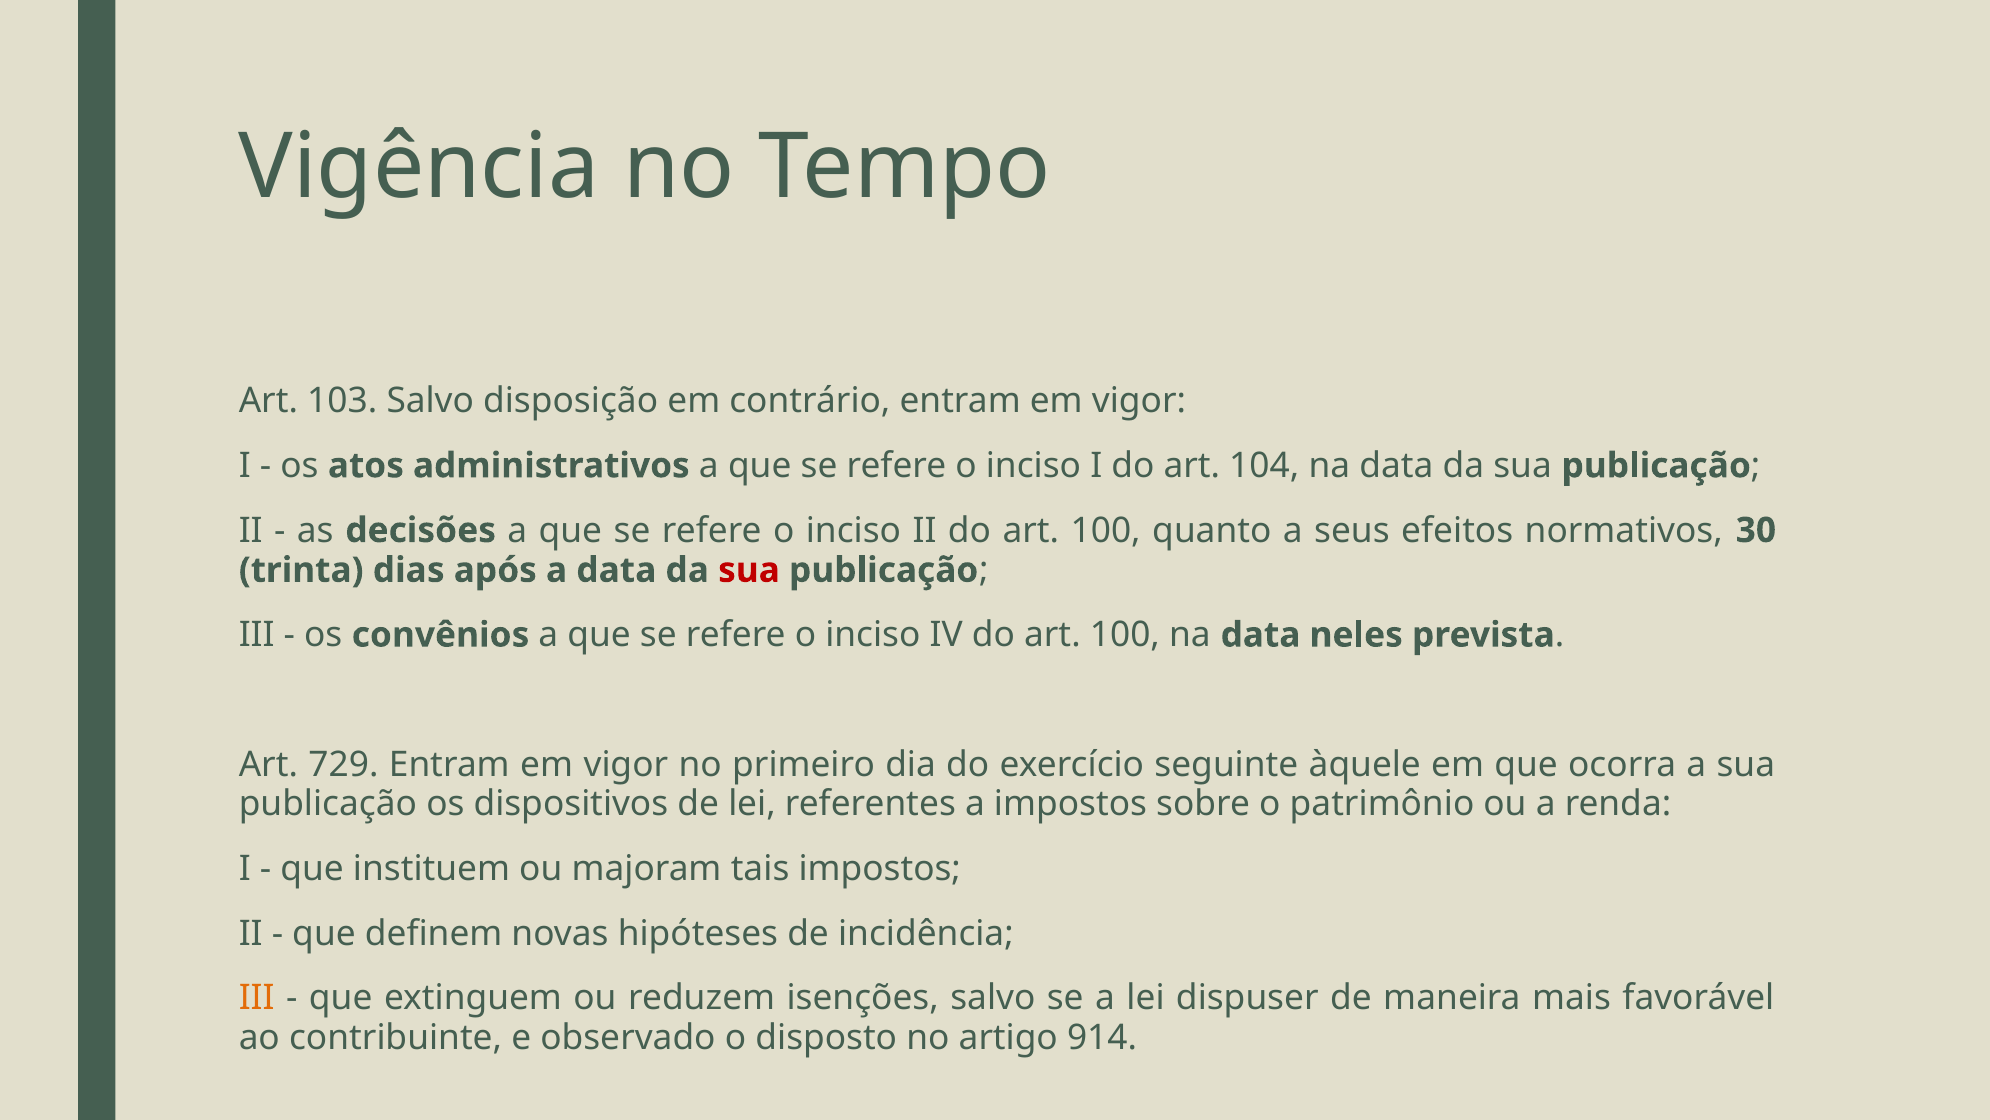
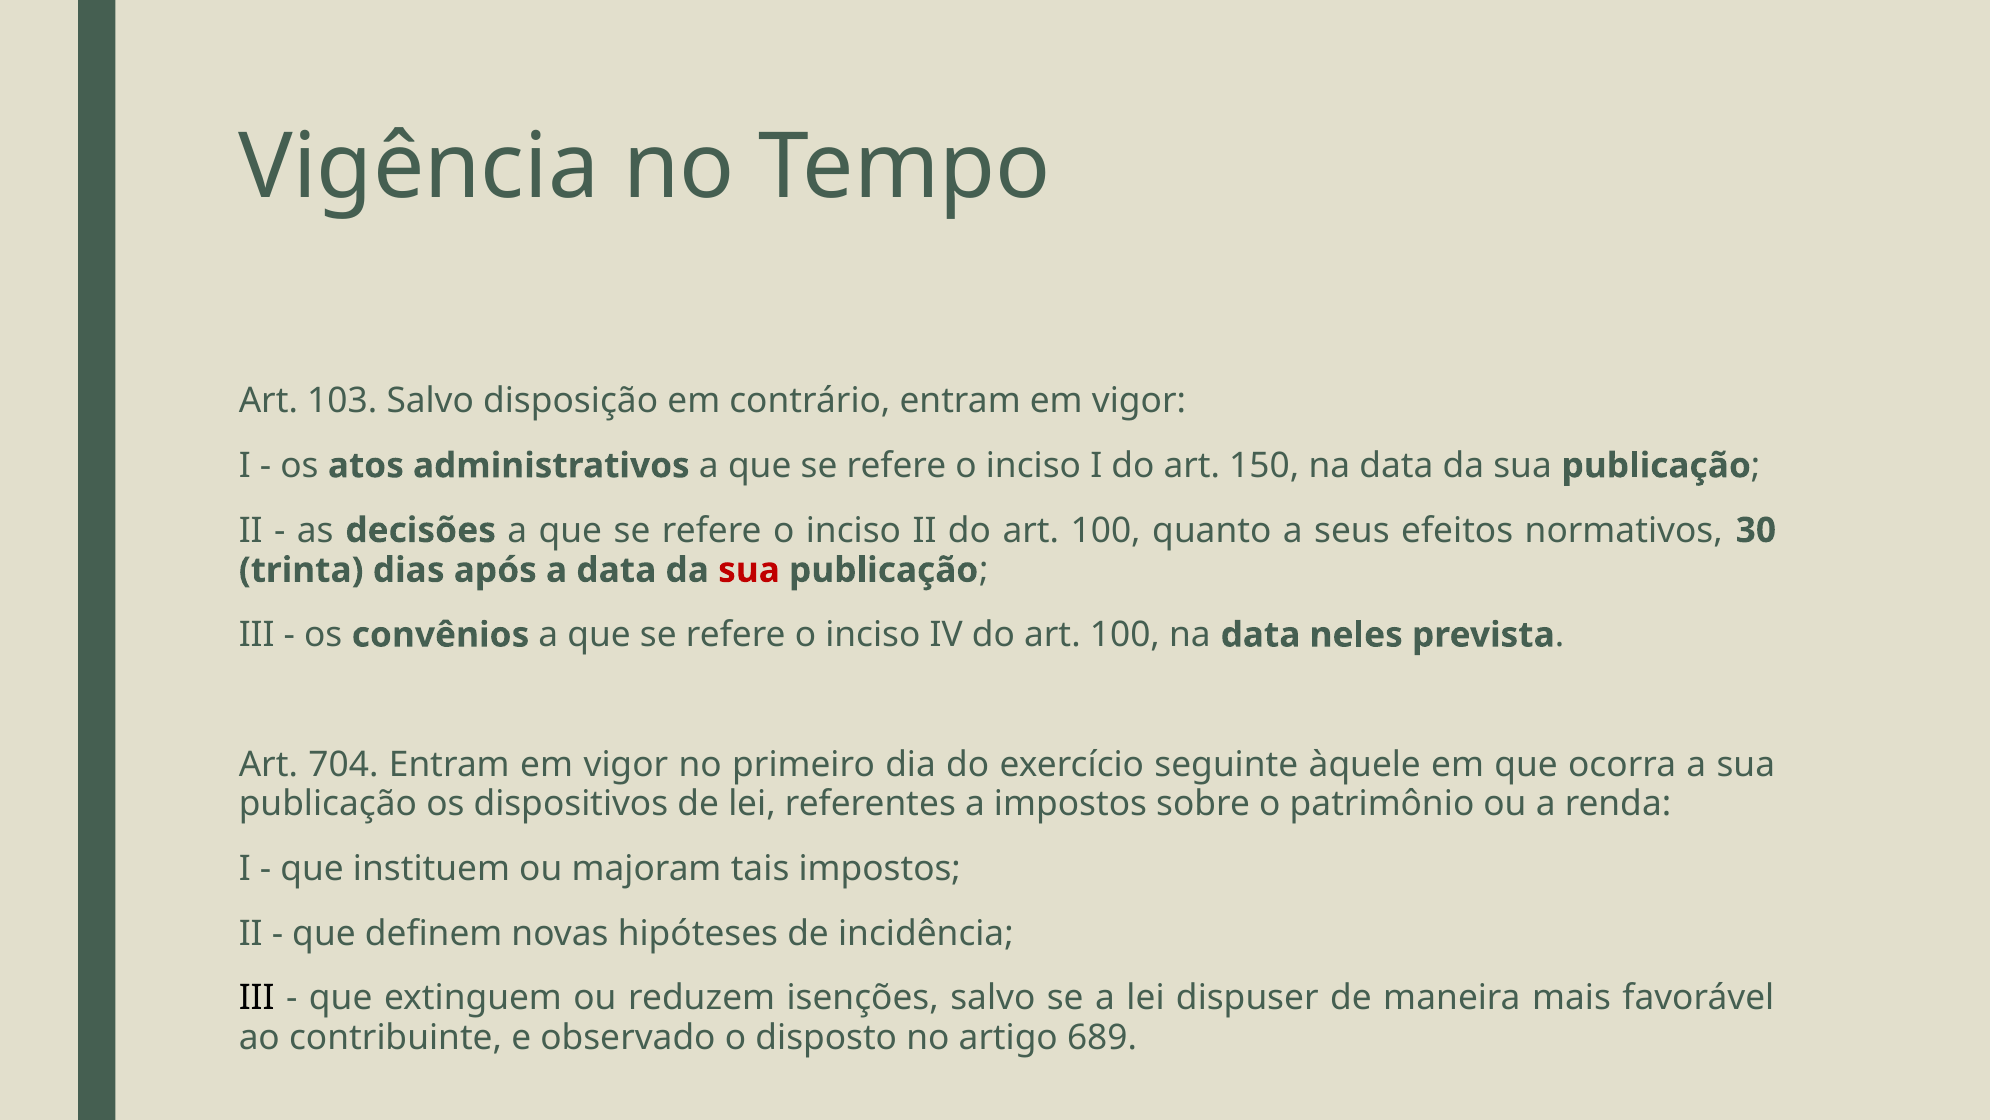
104: 104 -> 150 (1264, 465)
729: 729 -> 704 (343, 764)
III colour: orange -> black (257, 998)
914: 914 -> 689 (1102, 1038)
